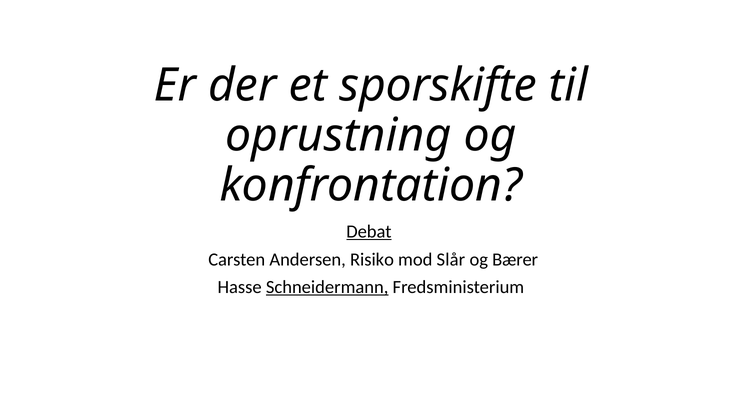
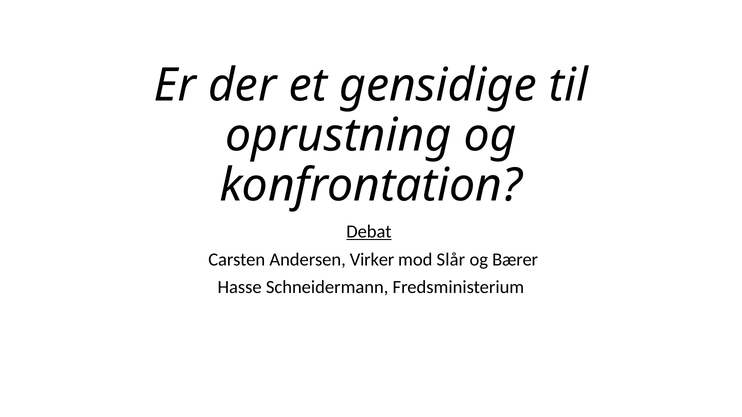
sporskifte: sporskifte -> gensidige (438, 85)
Risiko: Risiko -> Virker (372, 260)
Schneidermann underline: present -> none (327, 287)
